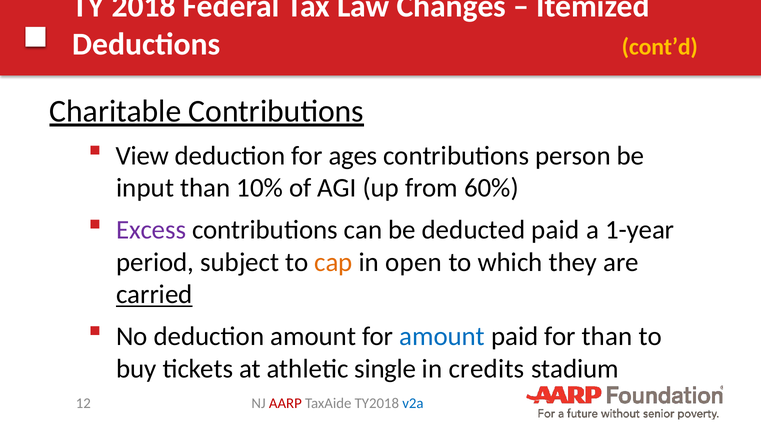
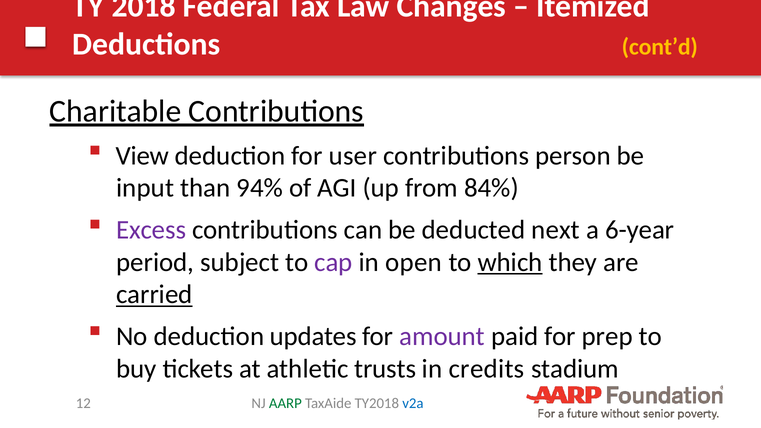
ages: ages -> user (353, 156)
10%: 10% -> 94% (260, 188)
60%: 60% -> 84% (491, 188)
deducted paid: paid -> next (556, 230)
1-year: 1-year -> 6-year (640, 230)
cap colour: orange -> purple (333, 262)
which underline: none -> present (510, 262)
deduction amount: amount -> updates (313, 336)
amount colour: blue -> purple (442, 336)
for than: than -> prep (607, 336)
single: single -> trusts (385, 369)
AARP colour: red -> green (285, 403)
